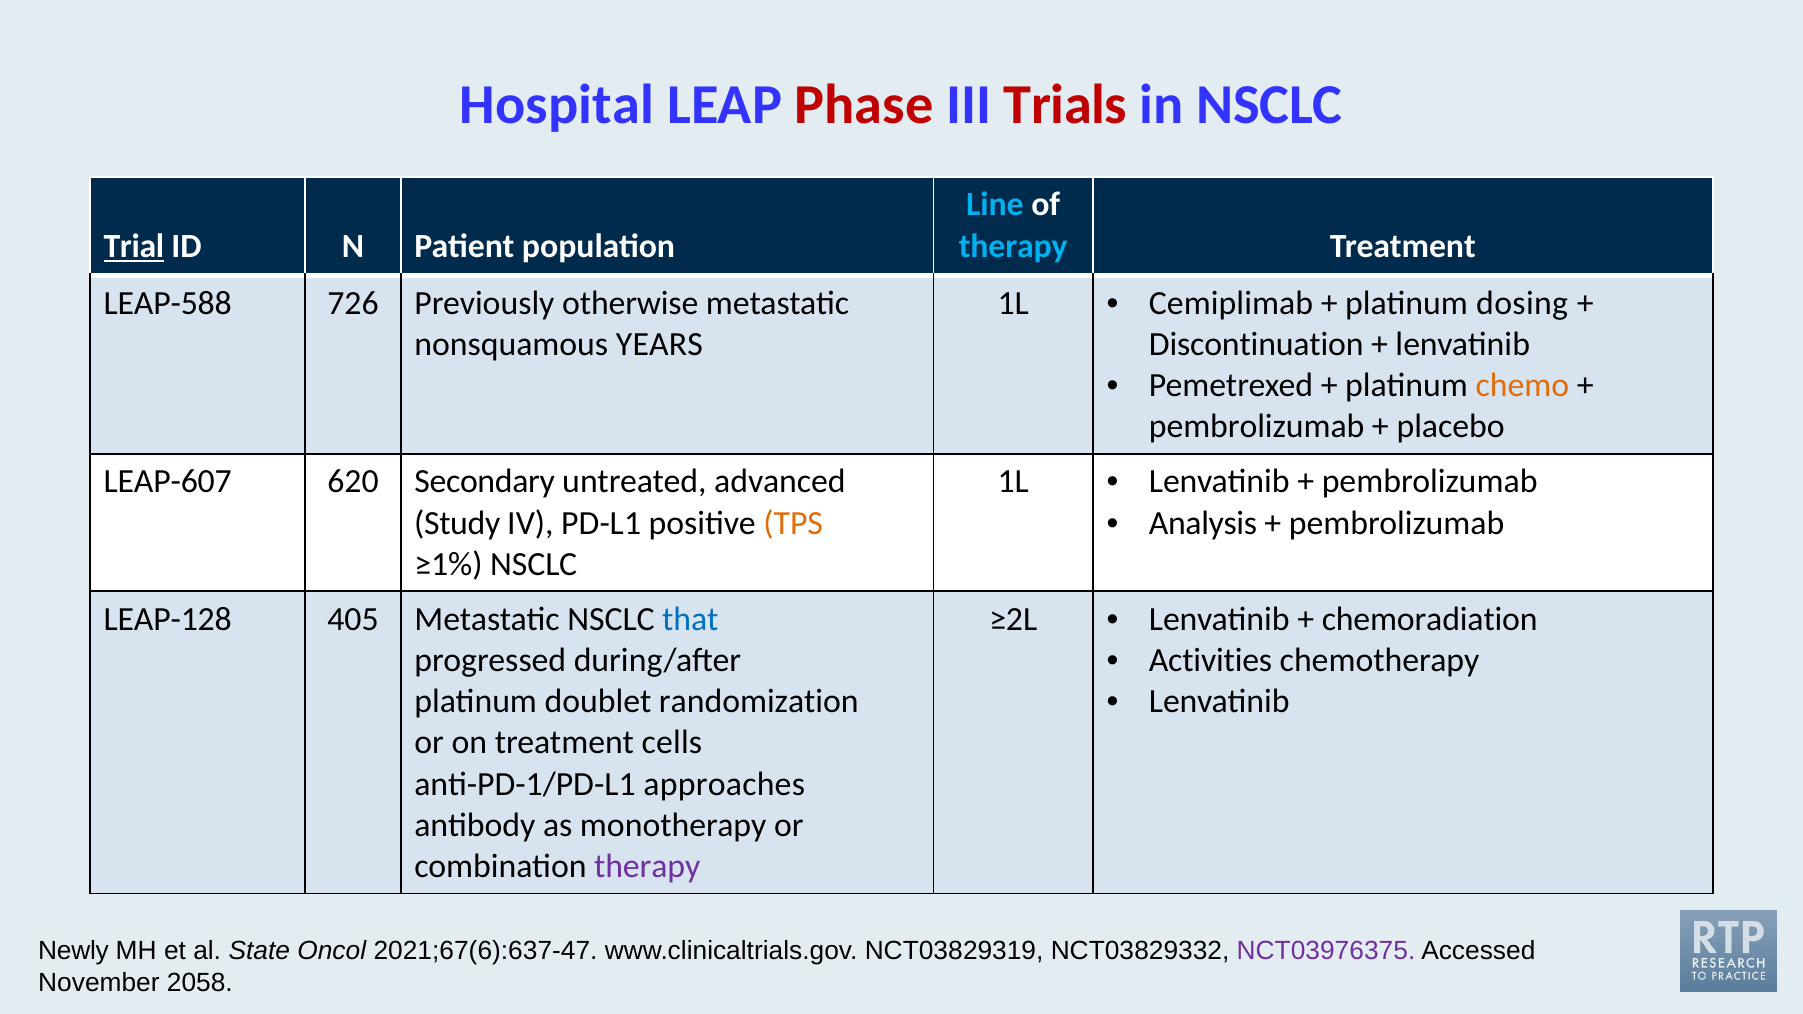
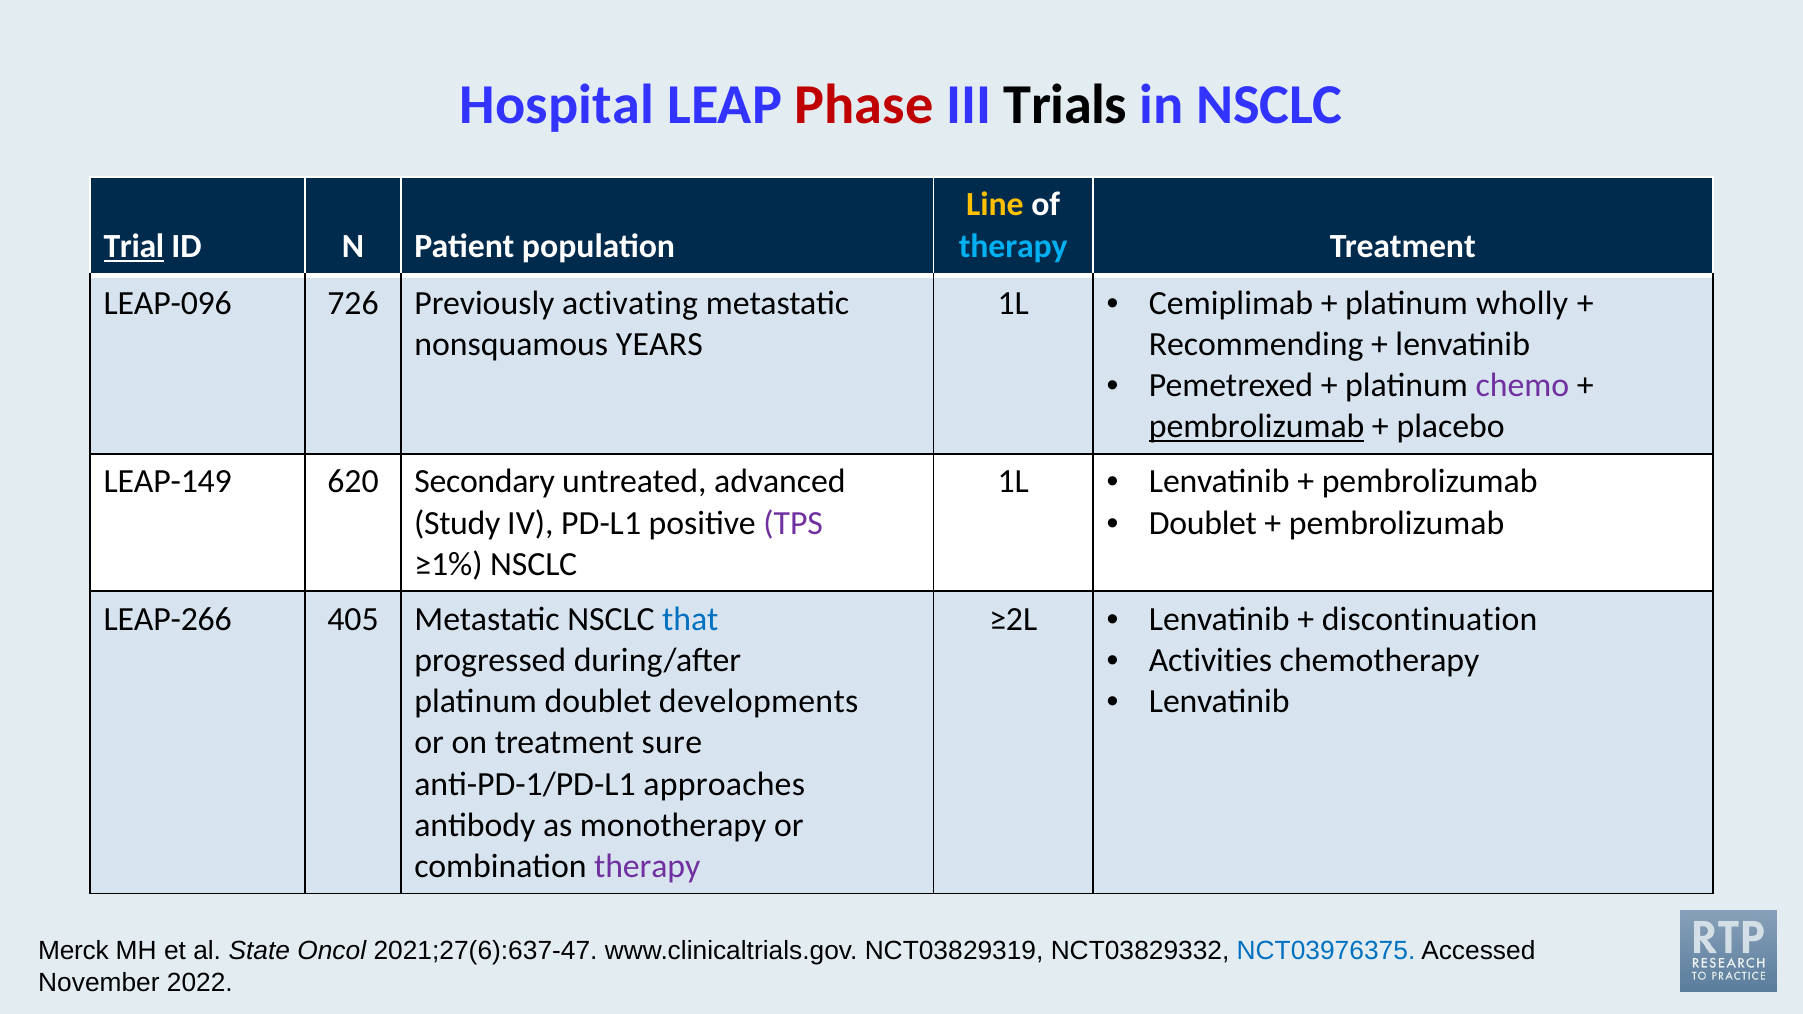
Trials colour: red -> black (1066, 104)
Line colour: light blue -> yellow (995, 205)
LEAP-588: LEAP-588 -> LEAP-096 (168, 303)
otherwise: otherwise -> activating (630, 303)
dosing: dosing -> wholly (1522, 303)
Discontinuation: Discontinuation -> Recommending (1256, 344)
chemo colour: orange -> purple (1522, 386)
pembrolizumab underline: none -> present (1257, 427)
LEAP-607: LEAP-607 -> LEAP-149 (168, 482)
Analysis: Analysis -> Doublet (1203, 523)
TPS colour: orange -> purple (793, 523)
LEAP-128: LEAP-128 -> LEAP-266 (168, 619)
chemoradiation: chemoradiation -> discontinuation (1430, 619)
randomization: randomization -> developments (759, 702)
cells: cells -> sure (672, 743)
Newly: Newly -> Merck (73, 951)
2021;67(6):637-47: 2021;67(6):637-47 -> 2021;27(6):637-47 (486, 951)
NCT03976375 colour: purple -> blue (1326, 951)
2058: 2058 -> 2022 (200, 983)
